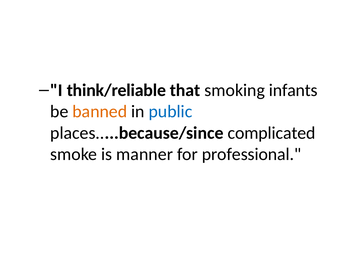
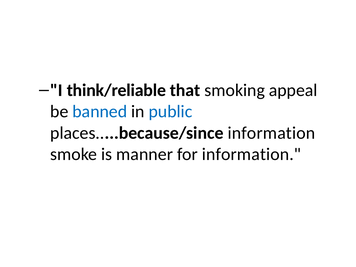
infants: infants -> appeal (293, 90)
banned colour: orange -> blue (100, 112)
places.....because/since complicated: complicated -> information (271, 133)
for professional: professional -> information (251, 154)
